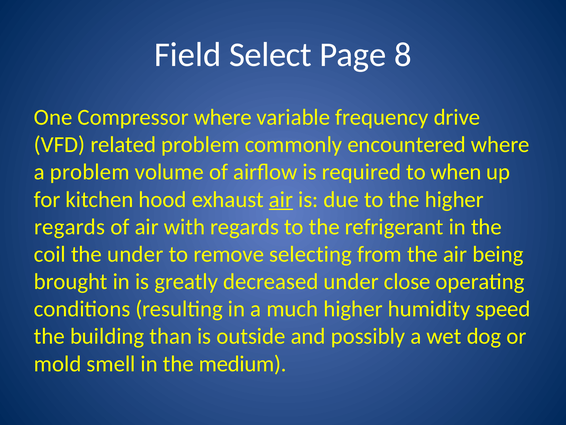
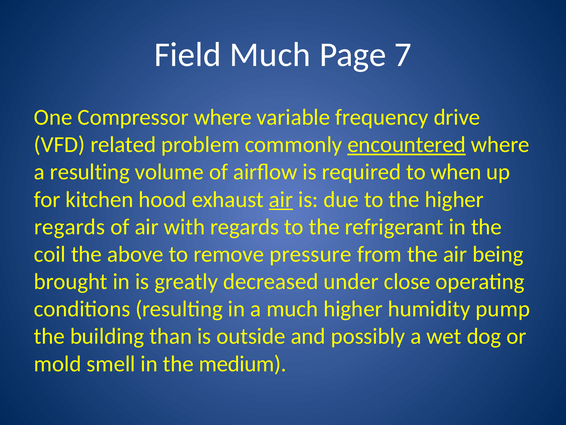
Field Select: Select -> Much (270, 55)
8: 8 -> 7 (403, 55)
encountered underline: none -> present (407, 145)
a problem: problem -> resulting (90, 172)
the under: under -> above (135, 254)
selecting: selecting -> pressure (310, 254)
speed: speed -> pump (503, 309)
